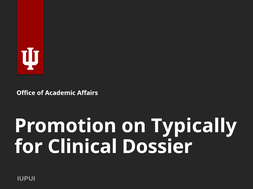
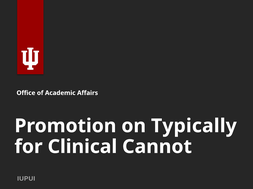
Dossier: Dossier -> Cannot (157, 147)
